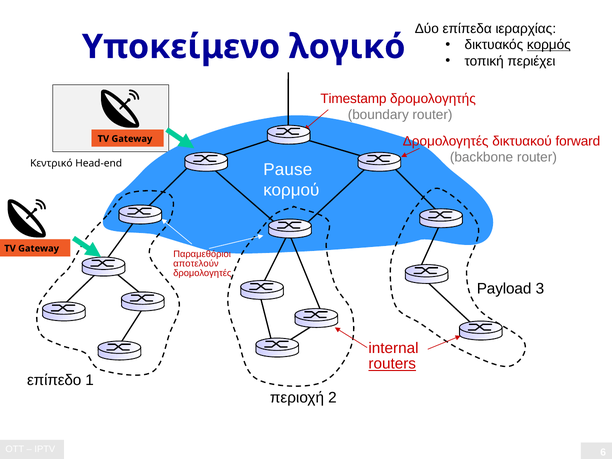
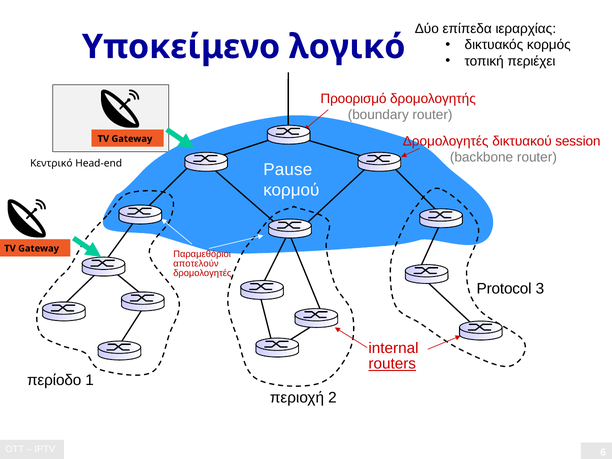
κορμός underline: present -> none (549, 45)
Timestamp: Timestamp -> Προορισμό (354, 99)
forward: forward -> session (578, 141)
Payload: Payload -> Protocol (504, 289)
επίπεδο: επίπεδο -> περίοδο (54, 380)
